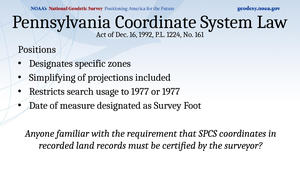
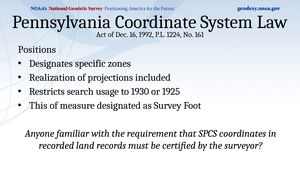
Simplifying: Simplifying -> Realization (52, 77)
to 1977: 1977 -> 1930 (140, 91)
or 1977: 1977 -> 1925 (171, 91)
Date: Date -> This (38, 105)
